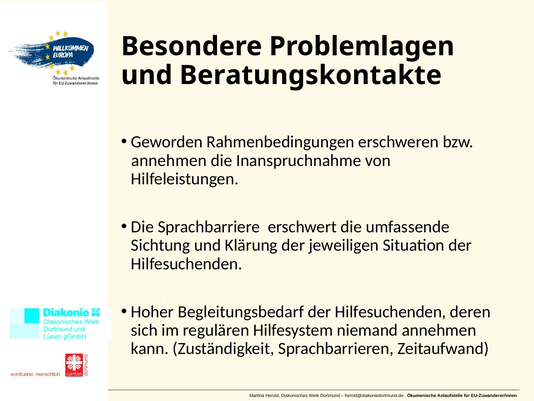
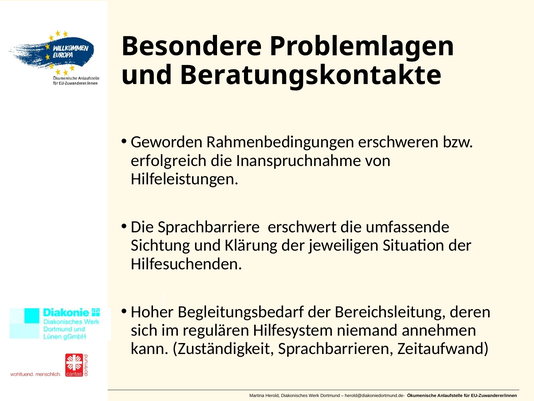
annehmen: annehmen -> erfolgreich (169, 160)
Begleitungsbedarf der Hilfesuchenden: Hilfesuchenden -> Bereichsleitung (391, 311)
